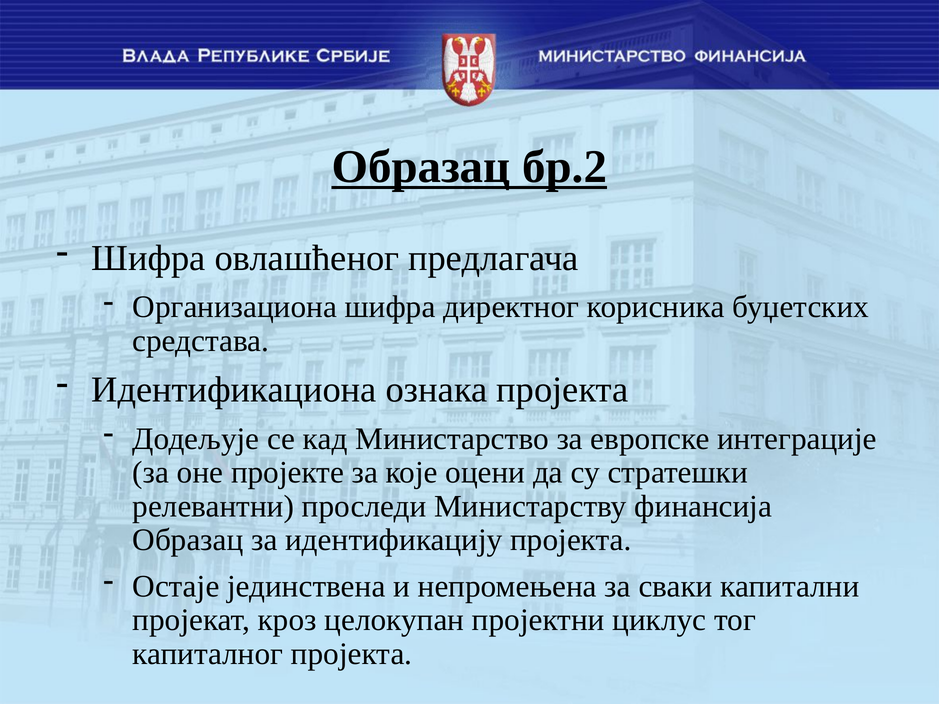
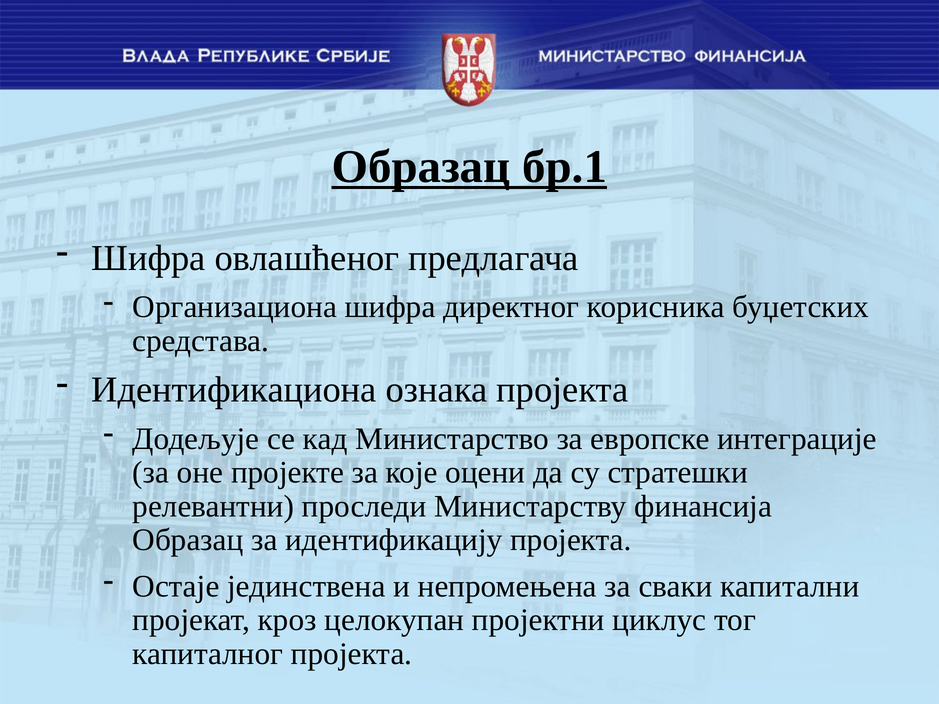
бр.2: бр.2 -> бр.1 (565, 167)
